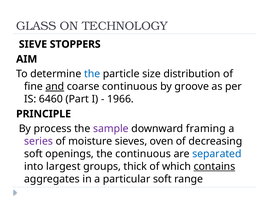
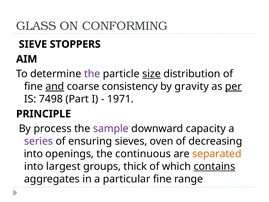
TECHNOLOGY: TECHNOLOGY -> CONFORMING (125, 26)
the colour: blue -> purple (92, 74)
size underline: none -> present (151, 74)
coarse continuous: continuous -> consistency (130, 86)
groove: groove -> gravity (192, 86)
per underline: none -> present (233, 86)
6460: 6460 -> 7498 (51, 99)
1966: 1966 -> 1971 (120, 99)
framing: framing -> capacity (206, 129)
moisture: moisture -> ensuring (90, 141)
soft: soft -> into (33, 154)
separated colour: blue -> orange (217, 154)
particular soft: soft -> fine (162, 179)
